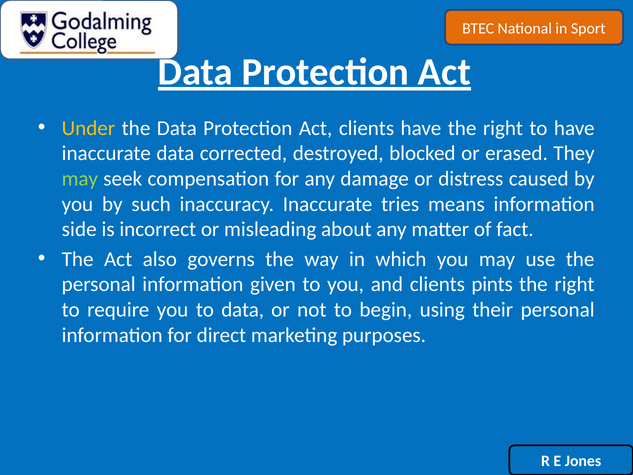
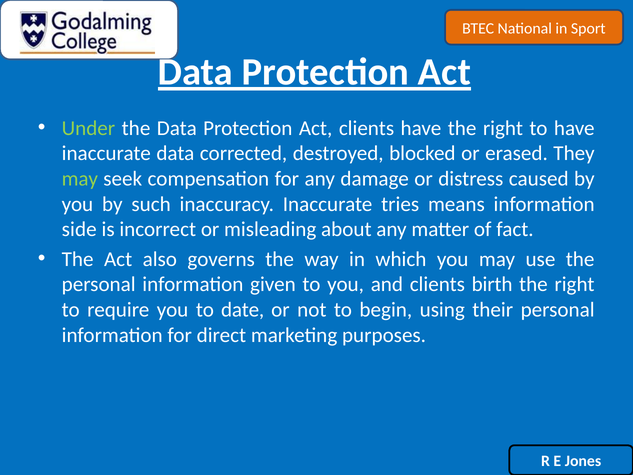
Under colour: yellow -> light green (88, 128)
pints: pints -> birth (492, 284)
to data: data -> date (243, 310)
